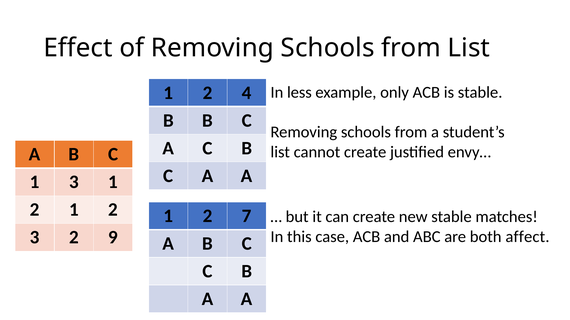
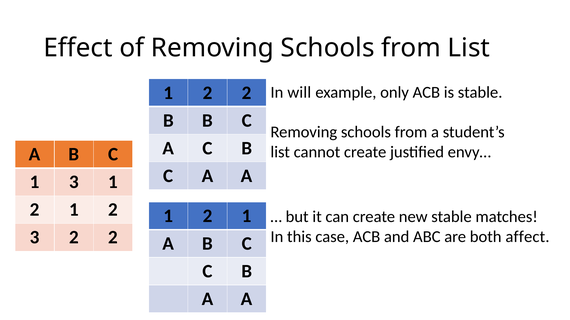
1 2 4: 4 -> 2 (247, 93)
less: less -> will (299, 93)
7: 7 -> 1 (247, 216)
3 2 9: 9 -> 2 (113, 238)
